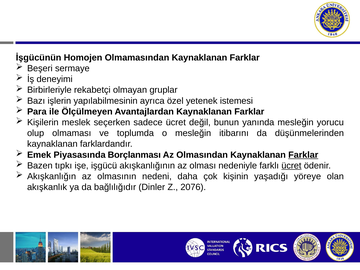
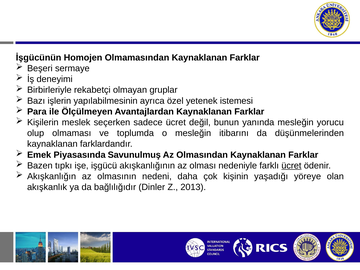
Borçlanması: Borçlanması -> Savunulmuş (134, 155)
Farklar underline: present -> none (303, 155)
2076: 2076 -> 2013 (193, 187)
